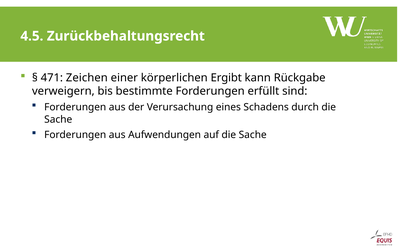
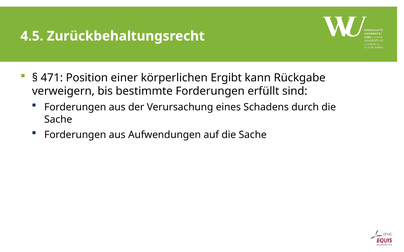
Zeichen: Zeichen -> Position (87, 78)
